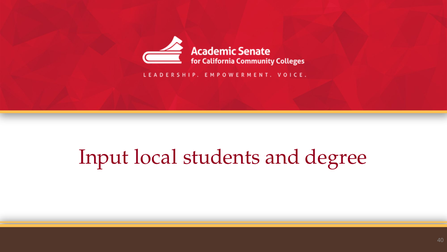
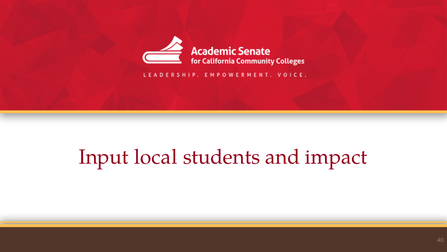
degree: degree -> impact (336, 157)
